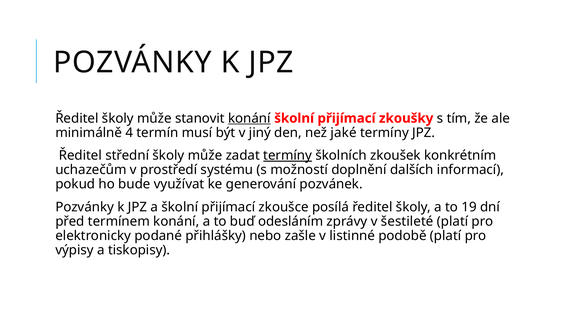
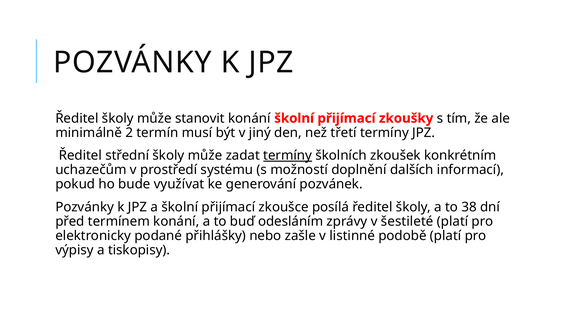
konání underline: present -> none (249, 118)
4: 4 -> 2 (129, 133)
jaké: jaké -> třetí (344, 133)
19: 19 -> 38 (469, 207)
